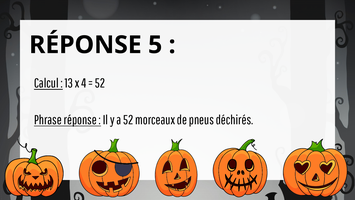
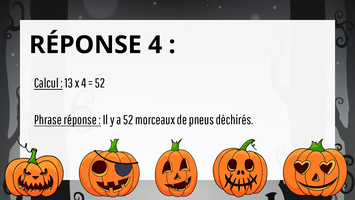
RÉPONSE 5: 5 -> 4 (155, 45)
